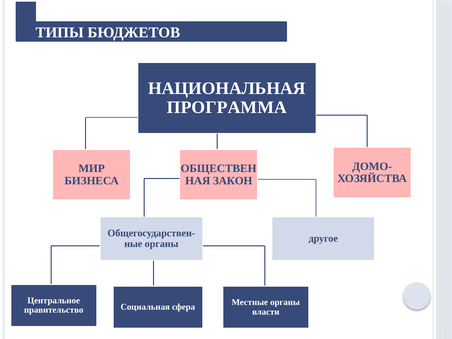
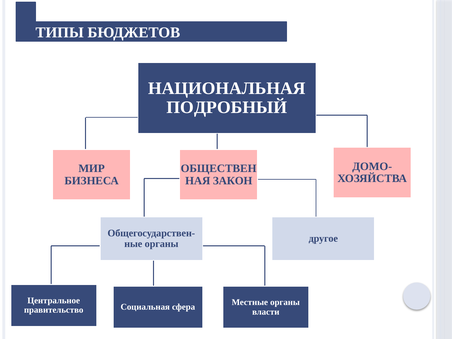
ПРОГРАММА: ПРОГРАММА -> ПОДРОБНЫЙ (227, 107)
